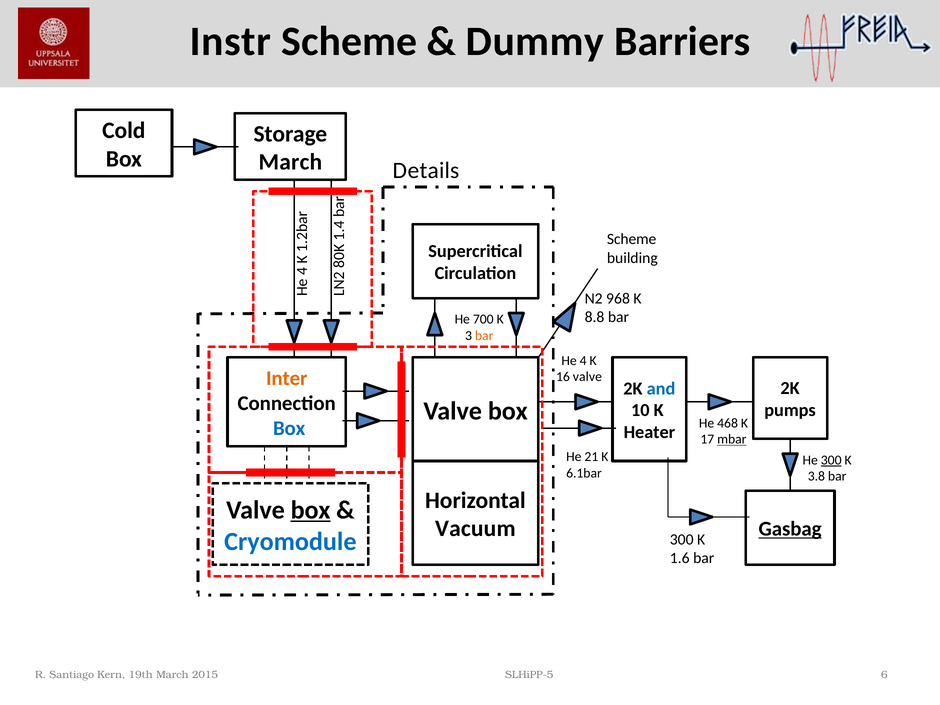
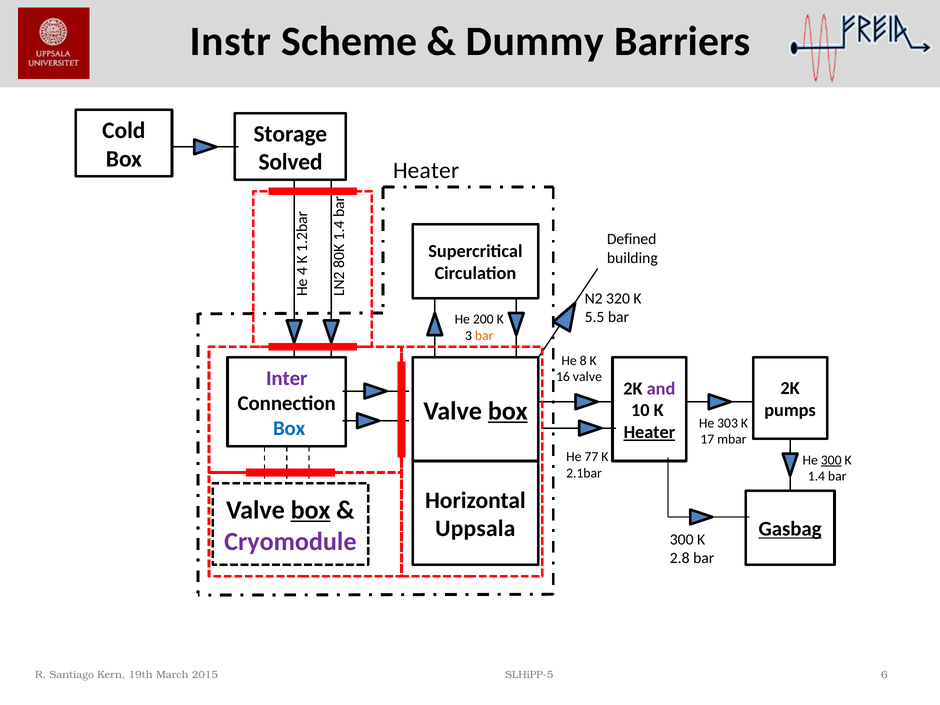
March: March -> Solved (291, 162)
Details: Details -> Heater (426, 170)
Scheme: Scheme -> Defined (632, 239)
968: 968 -> 320 (618, 298)
8.8: 8.8 -> 5.5 (595, 317)
700: 700 -> 200 (483, 319)
He 4: 4 -> 8 (583, 360)
Inter colour: orange -> purple (287, 378)
and colour: blue -> purple (661, 389)
box underline: none -> present (508, 411)
468: 468 -> 303 (728, 423)
Heater underline: none -> present (649, 432)
mbar underline: present -> none (732, 439)
21: 21 -> 77 (591, 457)
6.1bar: 6.1bar -> 2.1bar (584, 473)
3.8: 3.8 -> 1.4 (816, 476)
Vacuum: Vacuum -> Uppsala (475, 529)
Cryomodule colour: blue -> purple (290, 541)
1.6: 1.6 -> 2.8 (680, 558)
